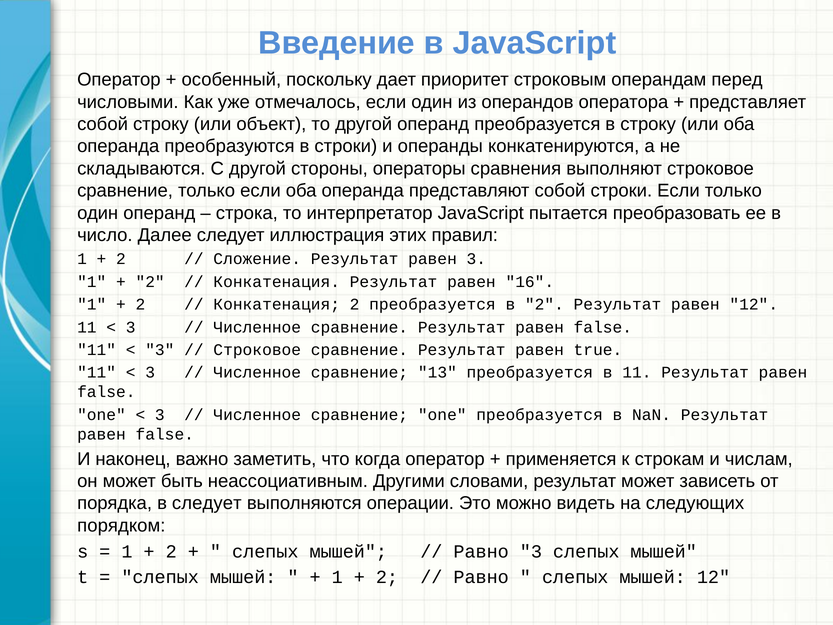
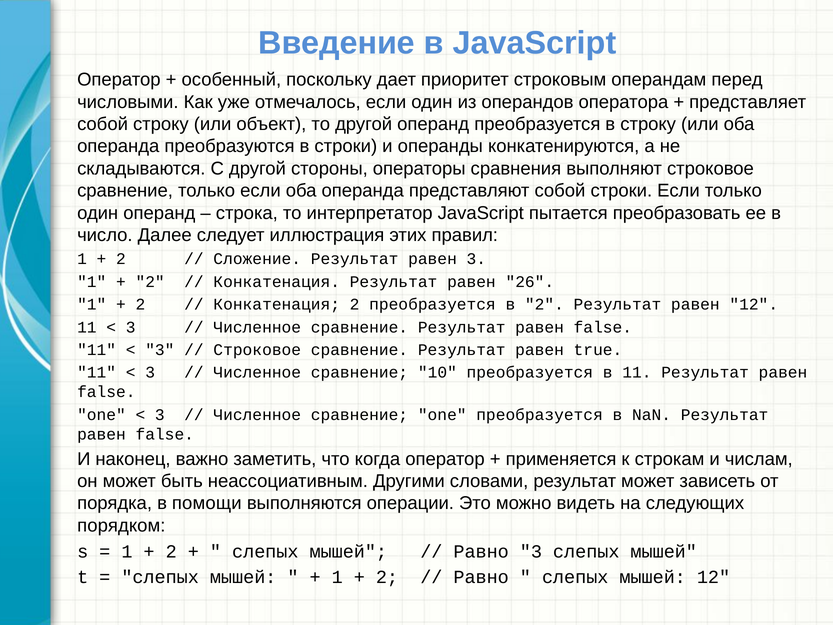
16: 16 -> 26 (530, 282)
13: 13 -> 10 (437, 372)
в следует: следует -> помощи (207, 503)
